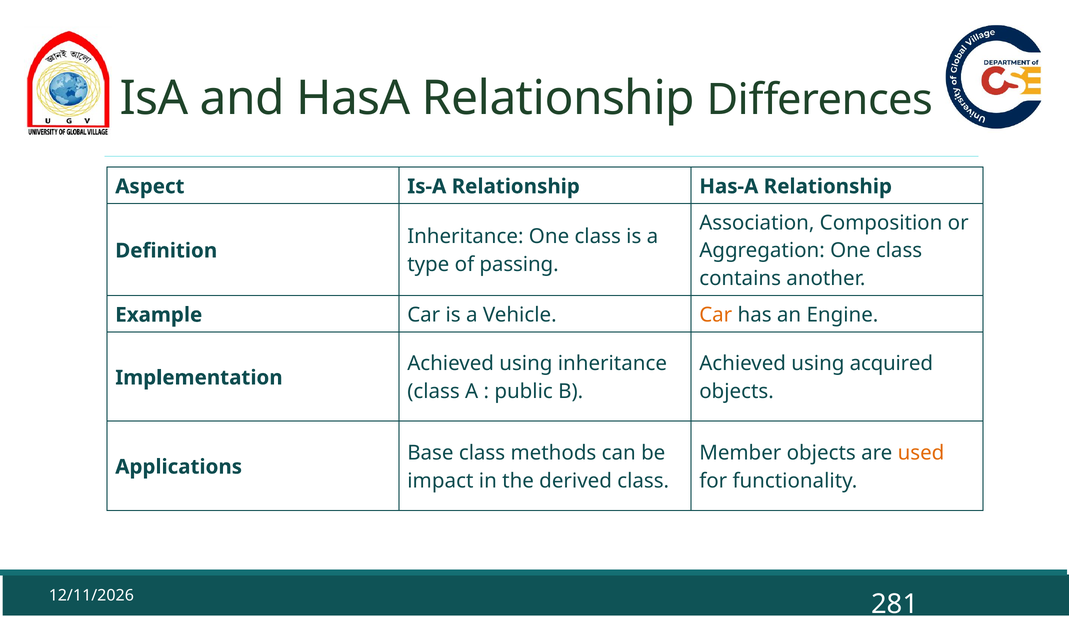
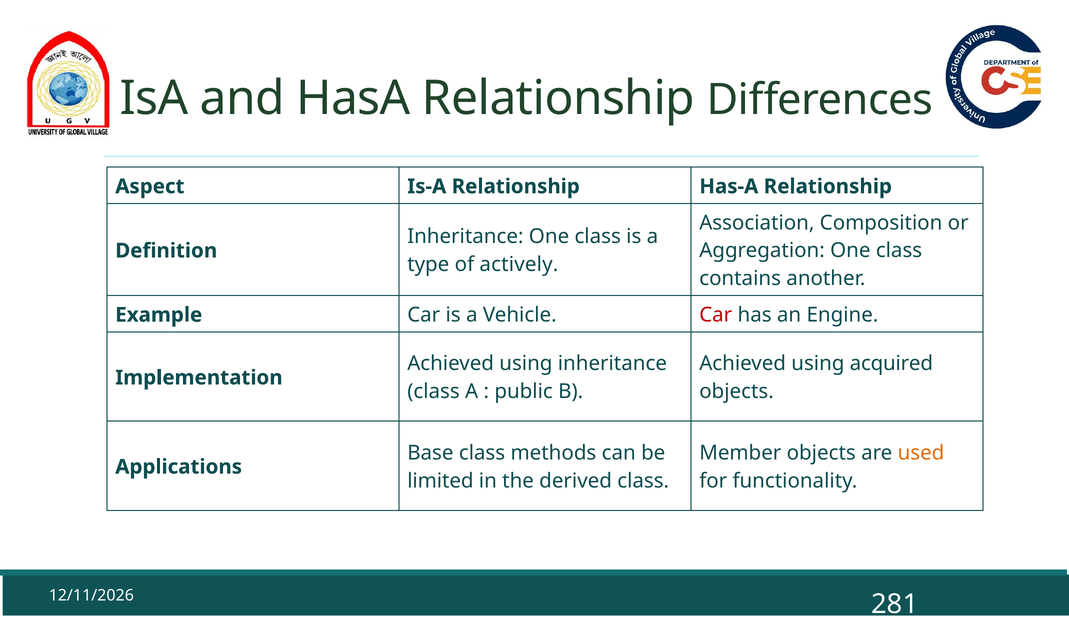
passing: passing -> actively (519, 265)
Car colour: orange -> red (716, 315)
impact: impact -> limited (440, 481)
